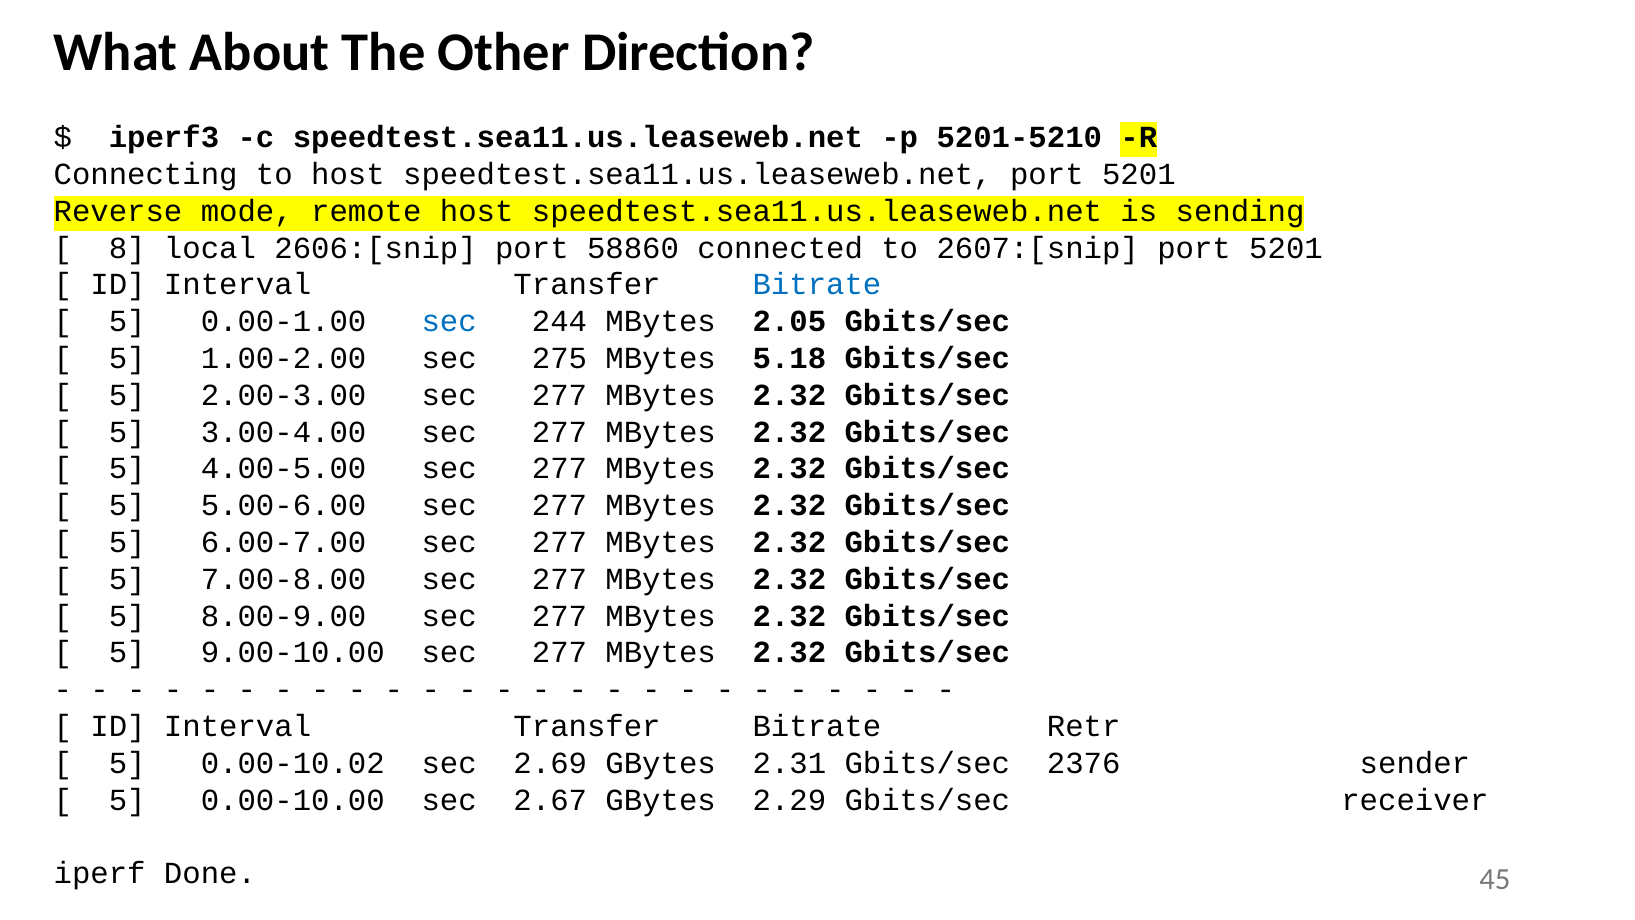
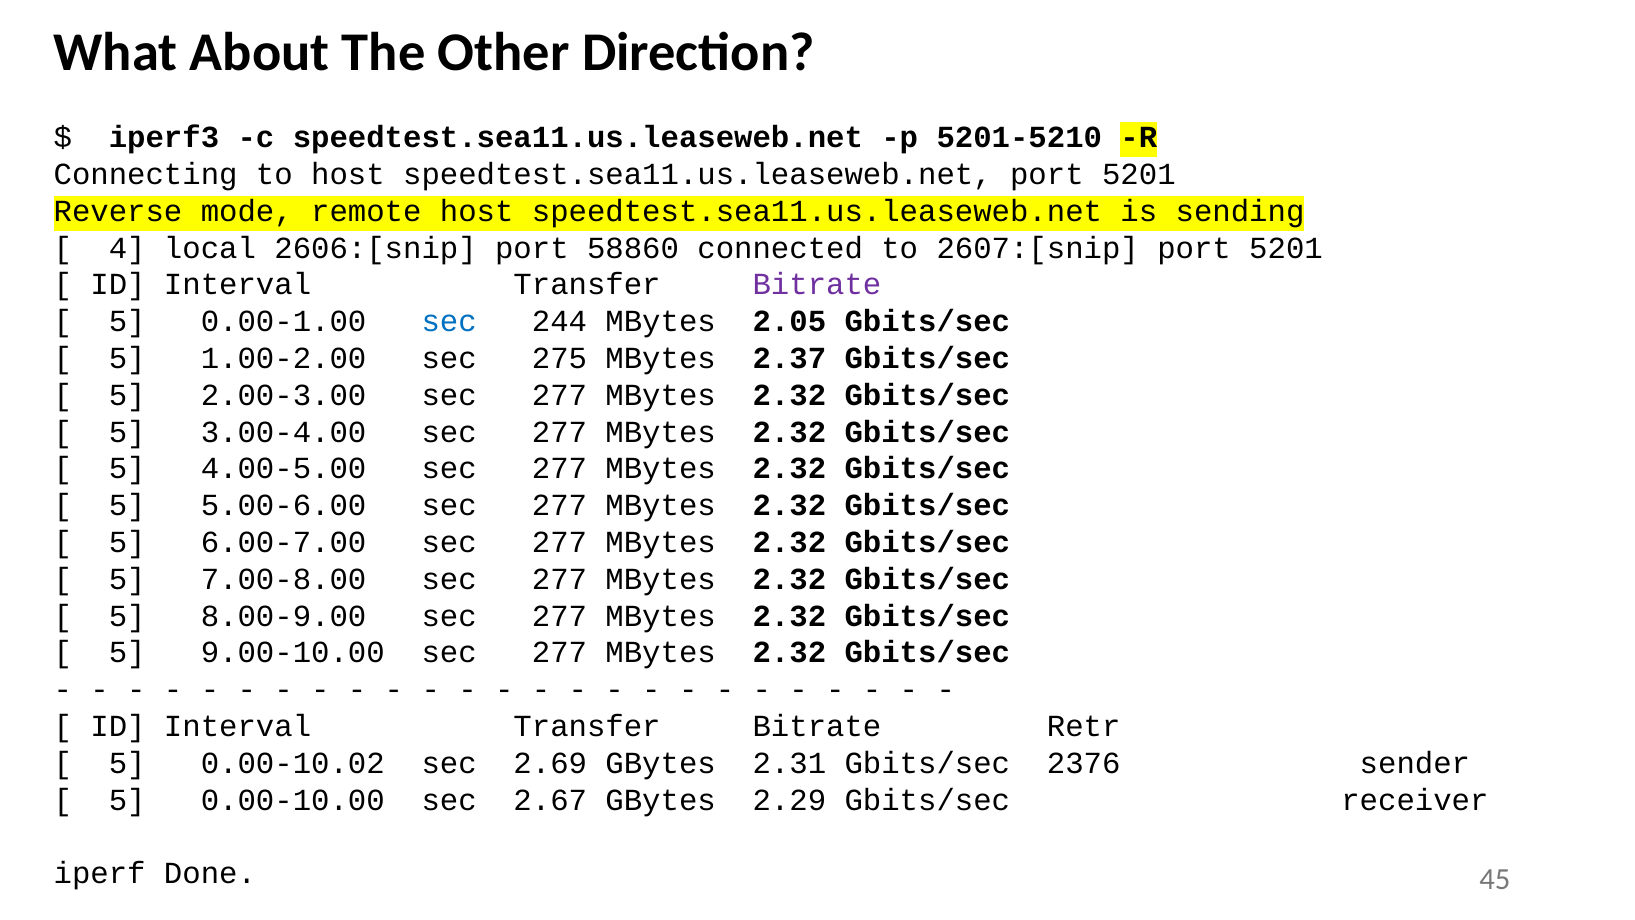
8: 8 -> 4 (127, 248)
Bitrate colour: blue -> purple (817, 285)
5.18: 5.18 -> 2.37 (789, 358)
